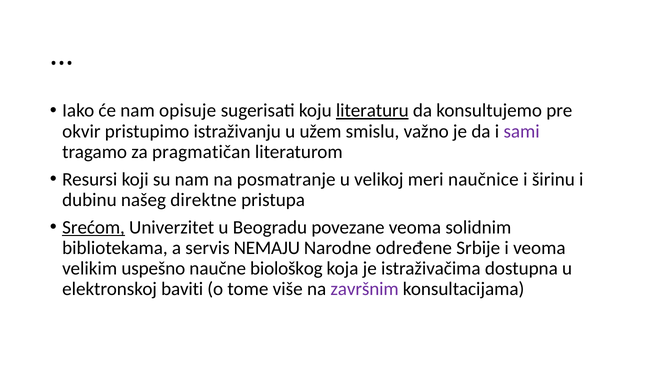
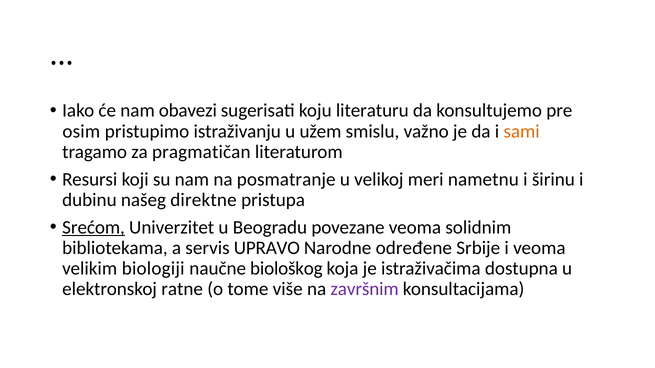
opisuje: opisuje -> obavezi (188, 111)
literaturu underline: present -> none (372, 111)
okvir: okvir -> osim (81, 131)
sami colour: purple -> orange (522, 131)
naučnice: naučnice -> nametnu (483, 179)
NEMAJU: NEMAJU -> UPRAVO (267, 248)
uspešno: uspešno -> biologiji (153, 269)
baviti: baviti -> ratne (182, 289)
